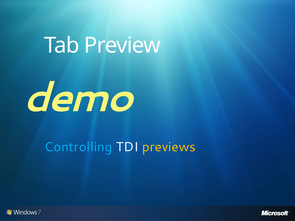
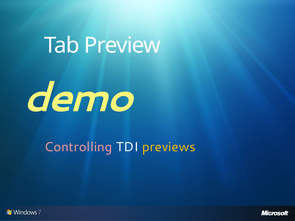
Controlling colour: light blue -> pink (78, 147)
